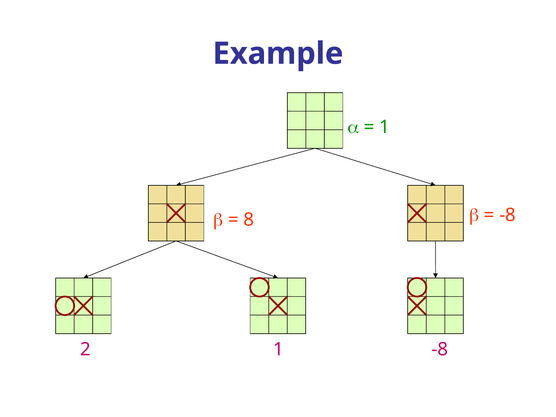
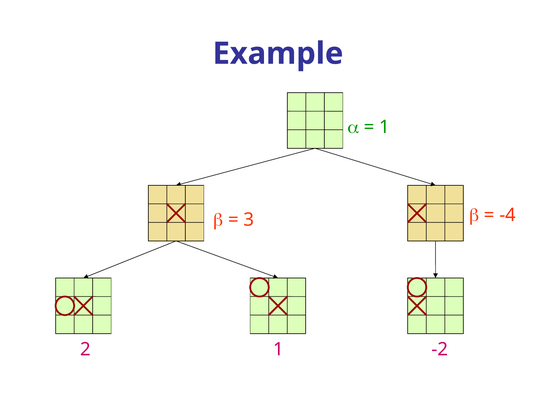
-8: -8 -> -4 (508, 215)
8: 8 -> 3 (249, 220)
2 -8: -8 -> -2 (440, 350)
